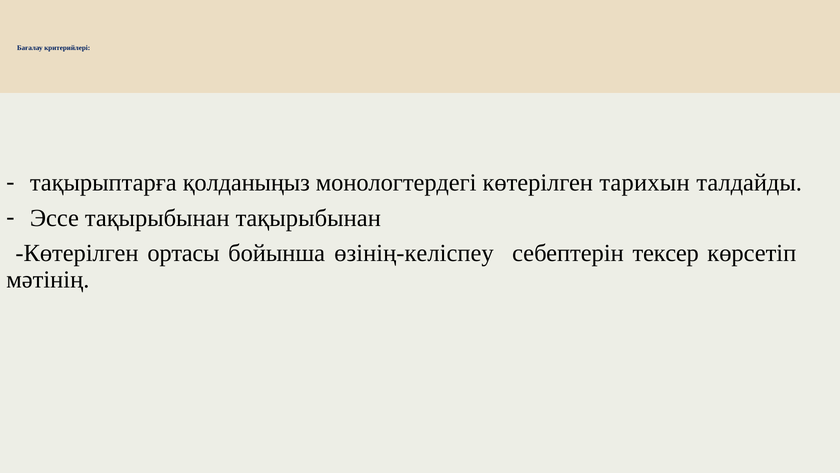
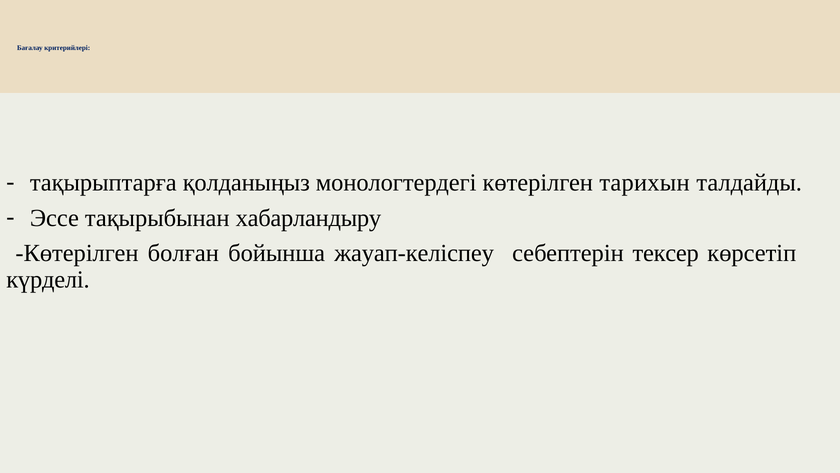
тақырыбынан тақырыбынан: тақырыбынан -> хабарландыру (308, 218)
ортасы: ортасы -> болған (183, 253)
өзінің-келіспеу: өзінің-келіспеу -> жауап-келіспеу (414, 253)
мәтінің: мәтінің -> күрделі (48, 279)
